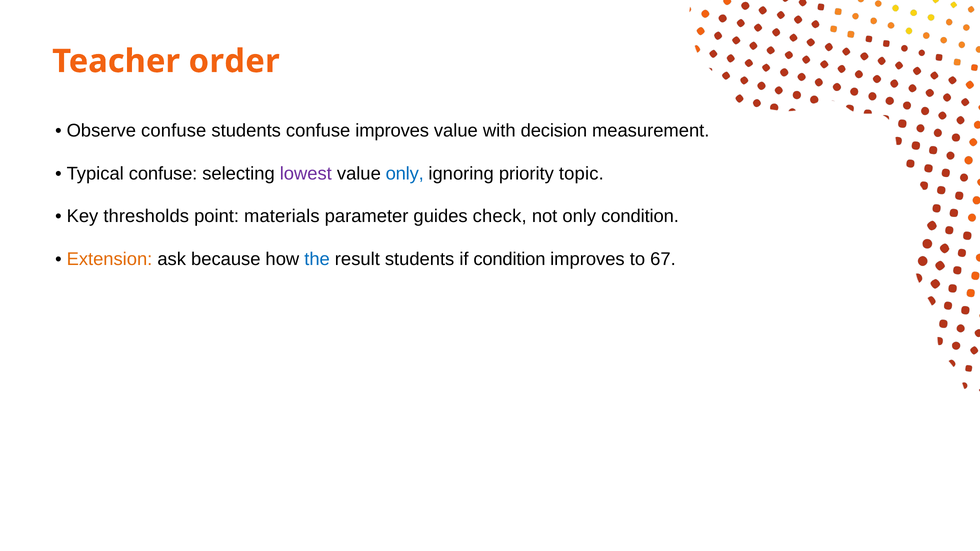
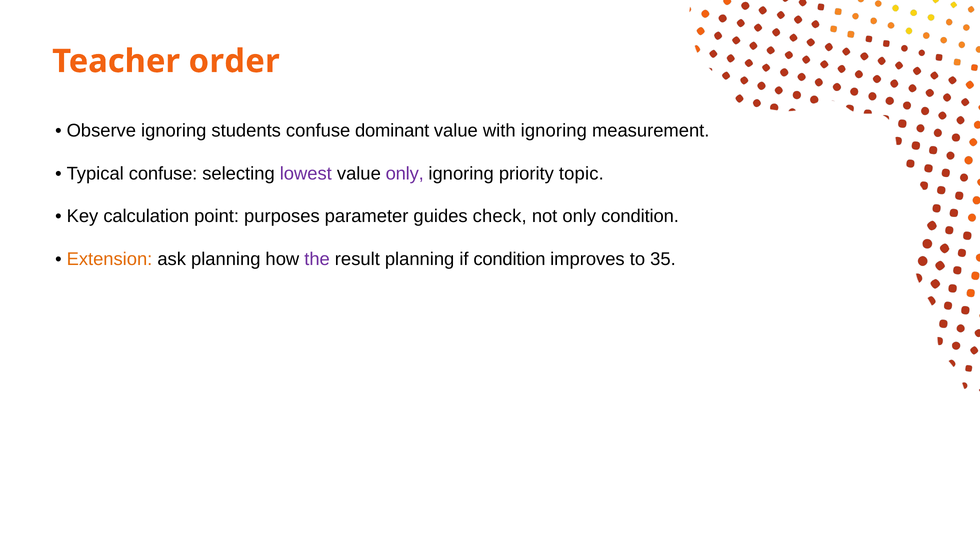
Observe confuse: confuse -> ignoring (174, 131)
confuse improves: improves -> dominant (392, 131)
with decision: decision -> ignoring (554, 131)
only colour: blue -> purple (405, 174)
thresholds: thresholds -> calculation (146, 216)
materials: materials -> purposes (282, 216)
ask because: because -> planning (226, 259)
the colour: blue -> purple (317, 259)
result students: students -> planning (420, 259)
67: 67 -> 35 (663, 259)
